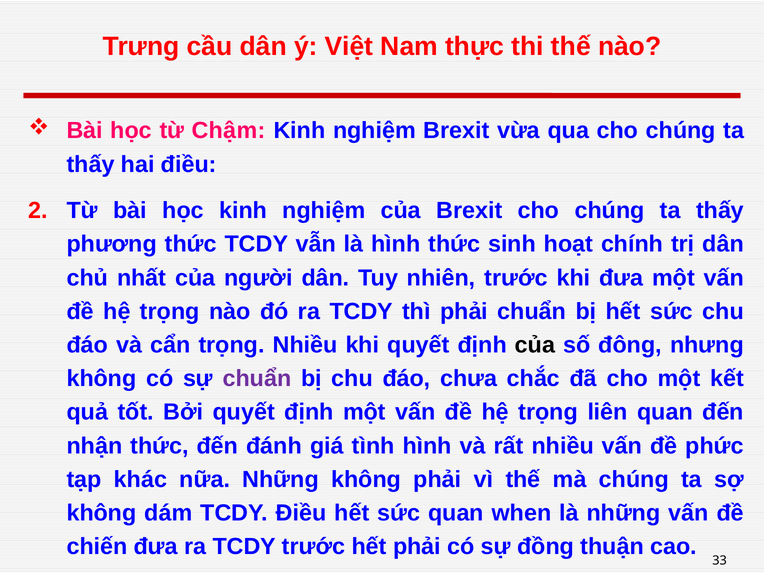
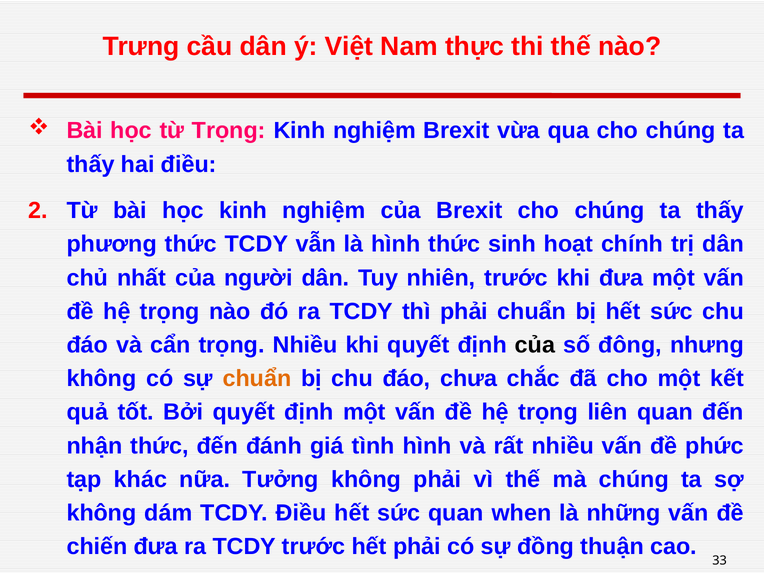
từ Chậm: Chậm -> Trọng (229, 131)
chuẩn colour: purple -> orange (257, 379)
nữa Những: Những -> Tưởng (281, 479)
